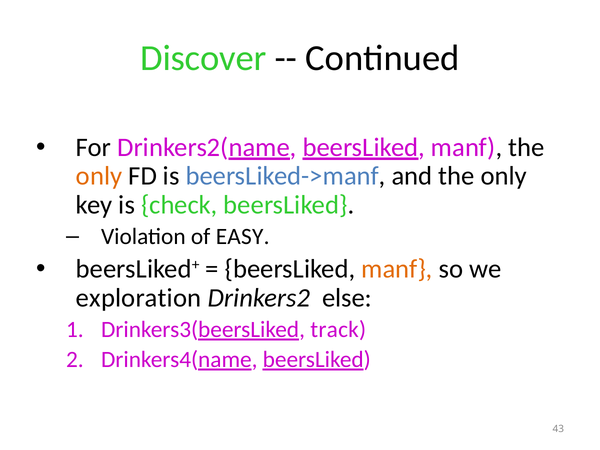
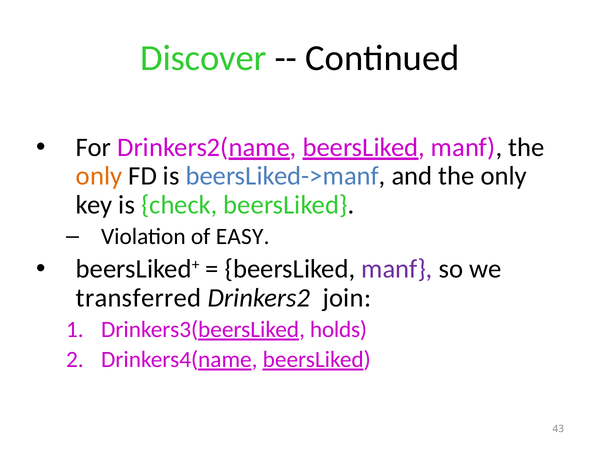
manf colour: orange -> purple (397, 269)
exploration: exploration -> transferred (139, 298)
else: else -> join (347, 298)
track: track -> holds (338, 329)
